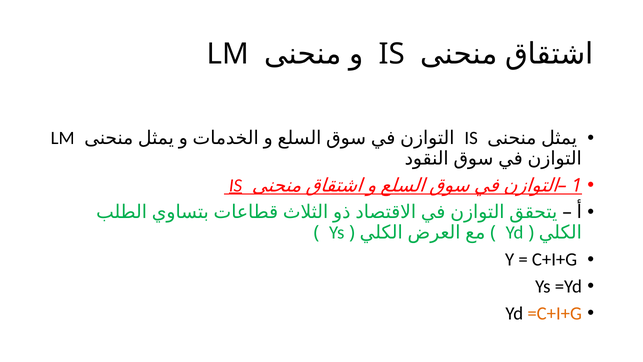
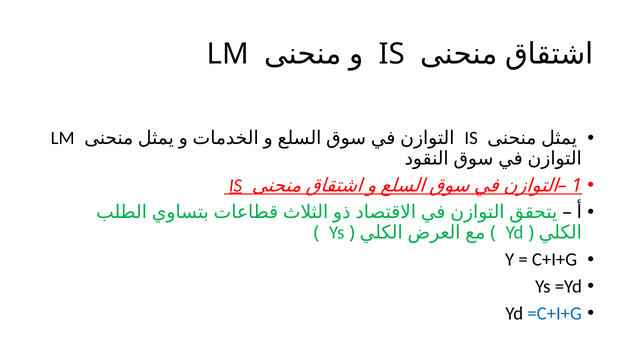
=C+I+G colour: orange -> blue (555, 313)
